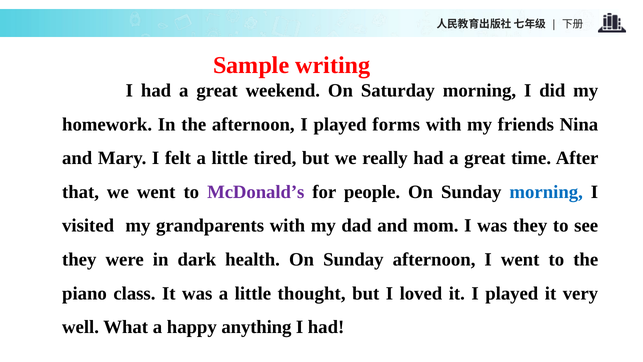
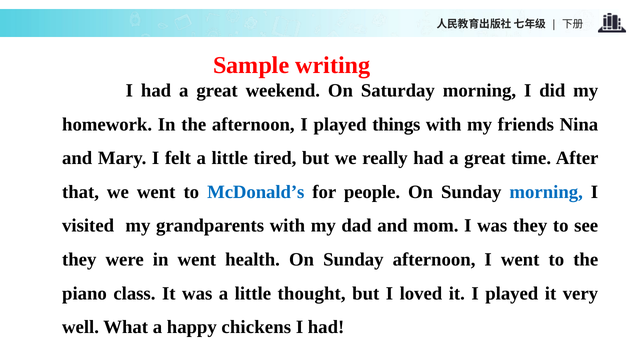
forms: forms -> things (396, 124)
McDonald’s colour: purple -> blue (256, 192)
in dark: dark -> went (197, 259)
anything: anything -> chickens (256, 327)
